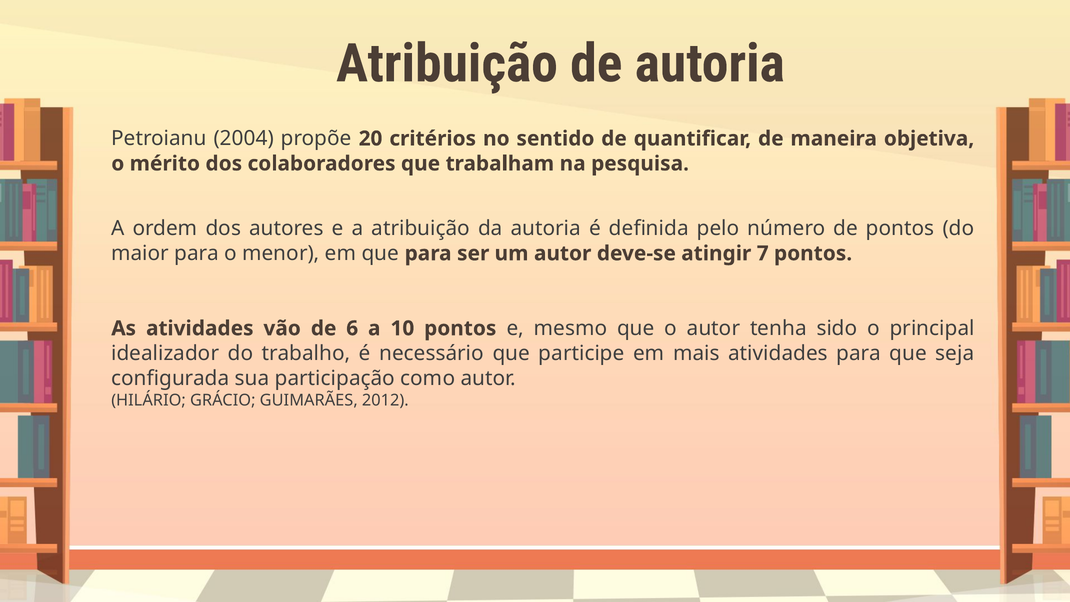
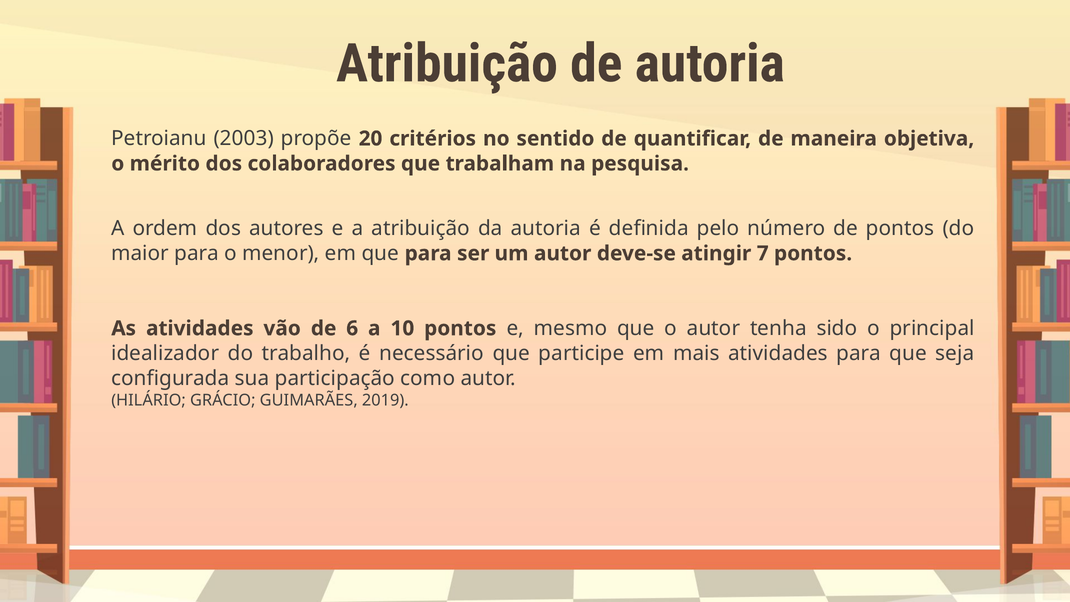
2004: 2004 -> 2003 (244, 139)
2012: 2012 -> 2019 (385, 400)
